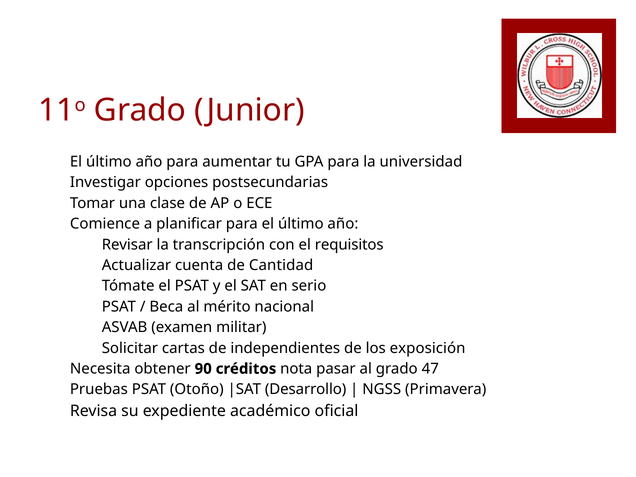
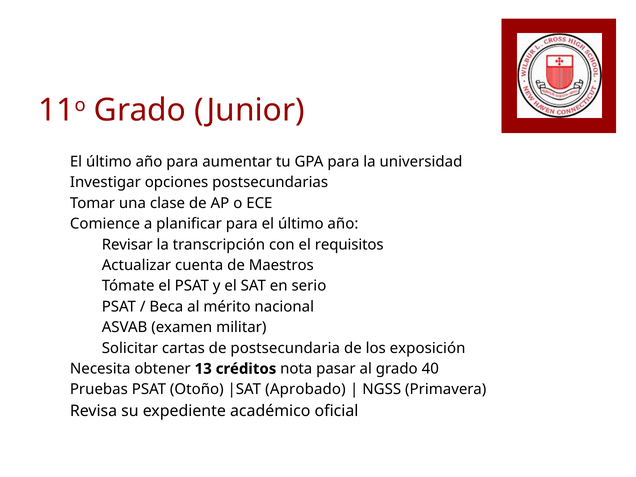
Cantidad: Cantidad -> Maestros (281, 265)
independientes: independientes -> postsecundaria (285, 348)
90: 90 -> 13 (203, 369)
47: 47 -> 40 (430, 369)
Desarrollo: Desarrollo -> Aprobado (305, 390)
